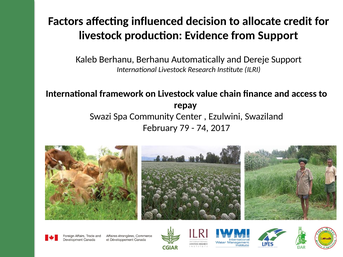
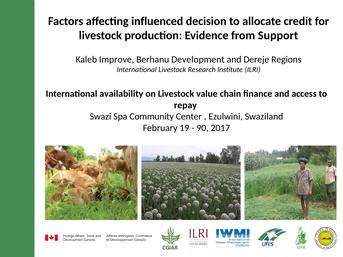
Kaleb Berhanu: Berhanu -> Improve (117, 60)
Automatically: Automatically -> Development (198, 60)
Dereje Support: Support -> Regions (286, 60)
framework: framework -> availability (121, 94)
79: 79 -> 19 (184, 128)
74: 74 -> 90 (203, 128)
